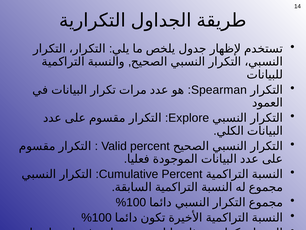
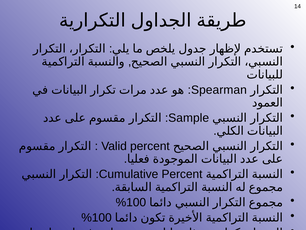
Explore: Explore -> Sample (189, 118)
